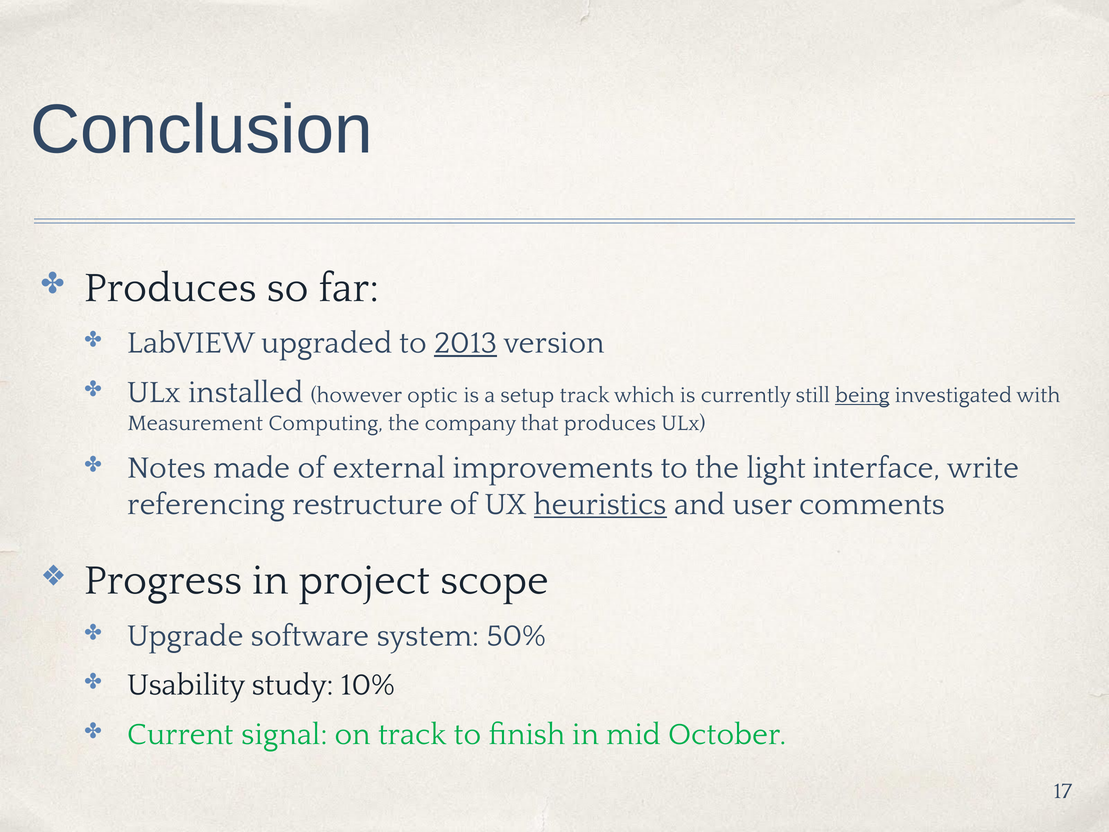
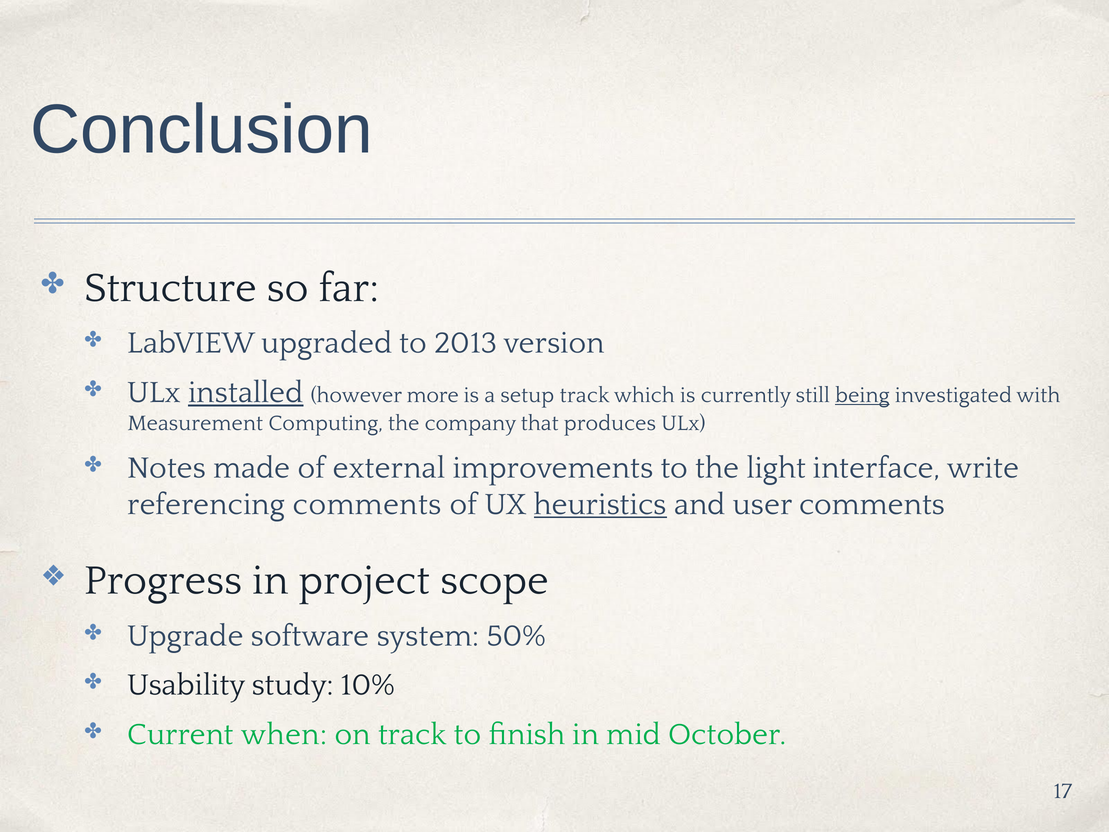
Produces: Produces -> Structure (171, 288)
2013 underline: present -> none (466, 343)
installed underline: none -> present (246, 392)
optic: optic -> more (433, 395)
referencing restructure: restructure -> comments (367, 504)
signal: signal -> when (284, 734)
